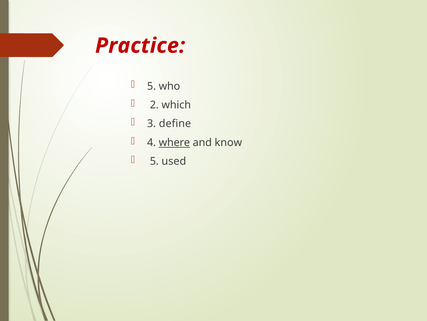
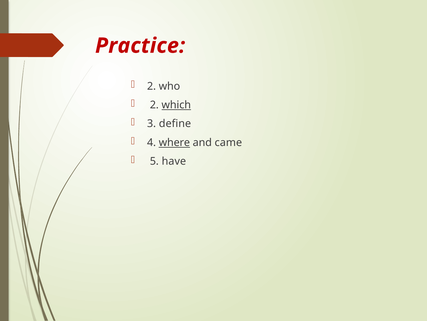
5: 5 -> 2 (152, 86)
which underline: none -> present (176, 105)
know: know -> came (228, 142)
used: used -> have (174, 161)
